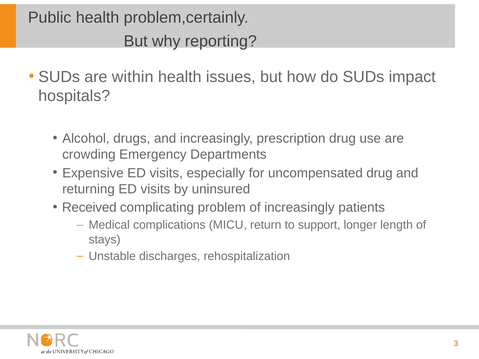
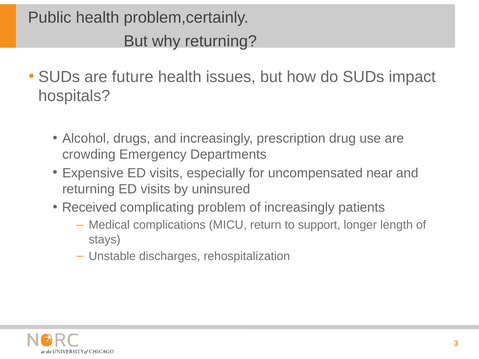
why reporting: reporting -> returning (221, 41)
within: within -> future (133, 77)
uncompensated drug: drug -> near (379, 173)
